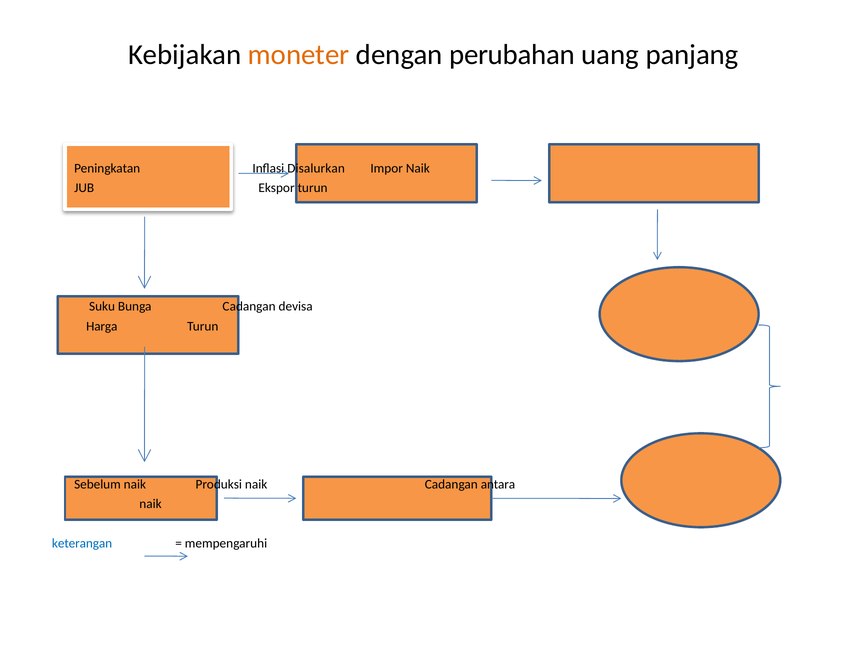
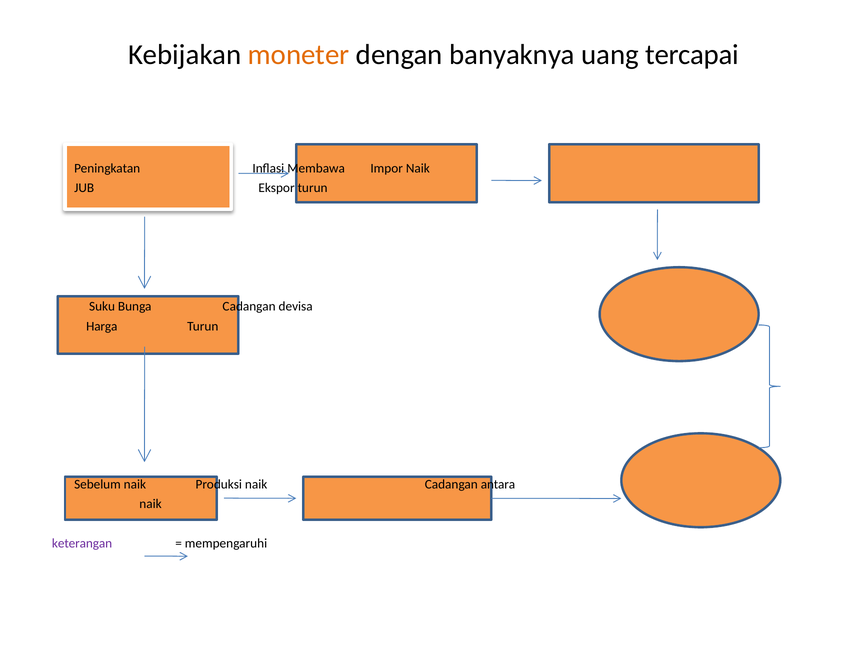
perubahan: perubahan -> banyaknya (512, 55)
panjang: panjang -> tercapai (692, 55)
Disalurkan: Disalurkan -> Membawa (316, 168)
keterangan colour: blue -> purple (82, 544)
